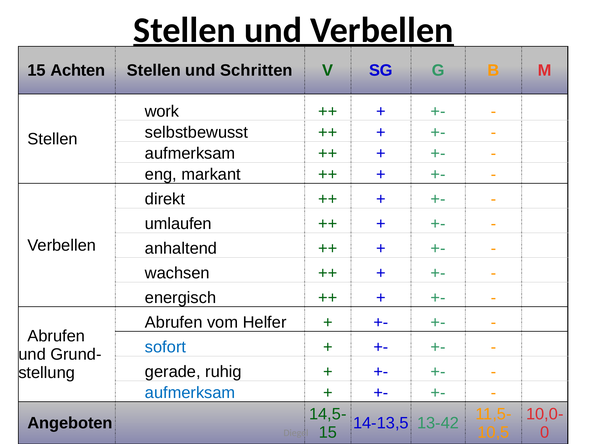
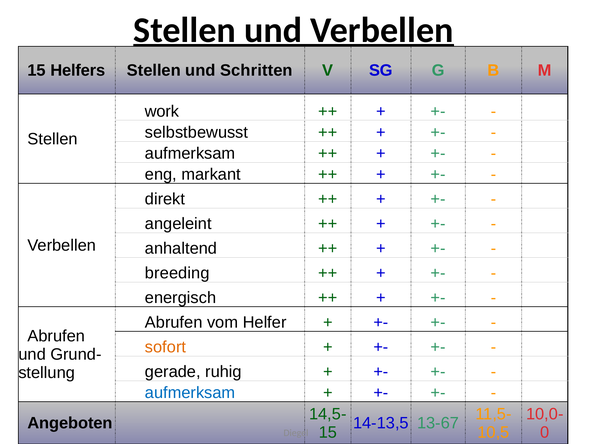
Achten: Achten -> Helfers (78, 70)
umlaufen: umlaufen -> angeleint (178, 223)
wachsen: wachsen -> breeding (177, 273)
sofort colour: blue -> orange (166, 347)
13-42: 13-42 -> 13-67 (438, 422)
